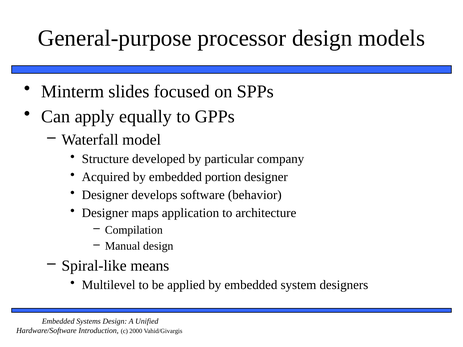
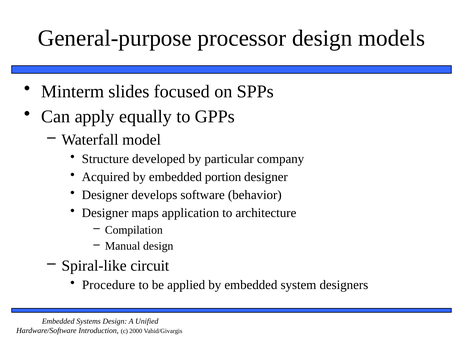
means: means -> circuit (150, 266)
Multilevel: Multilevel -> Procedure (109, 285)
